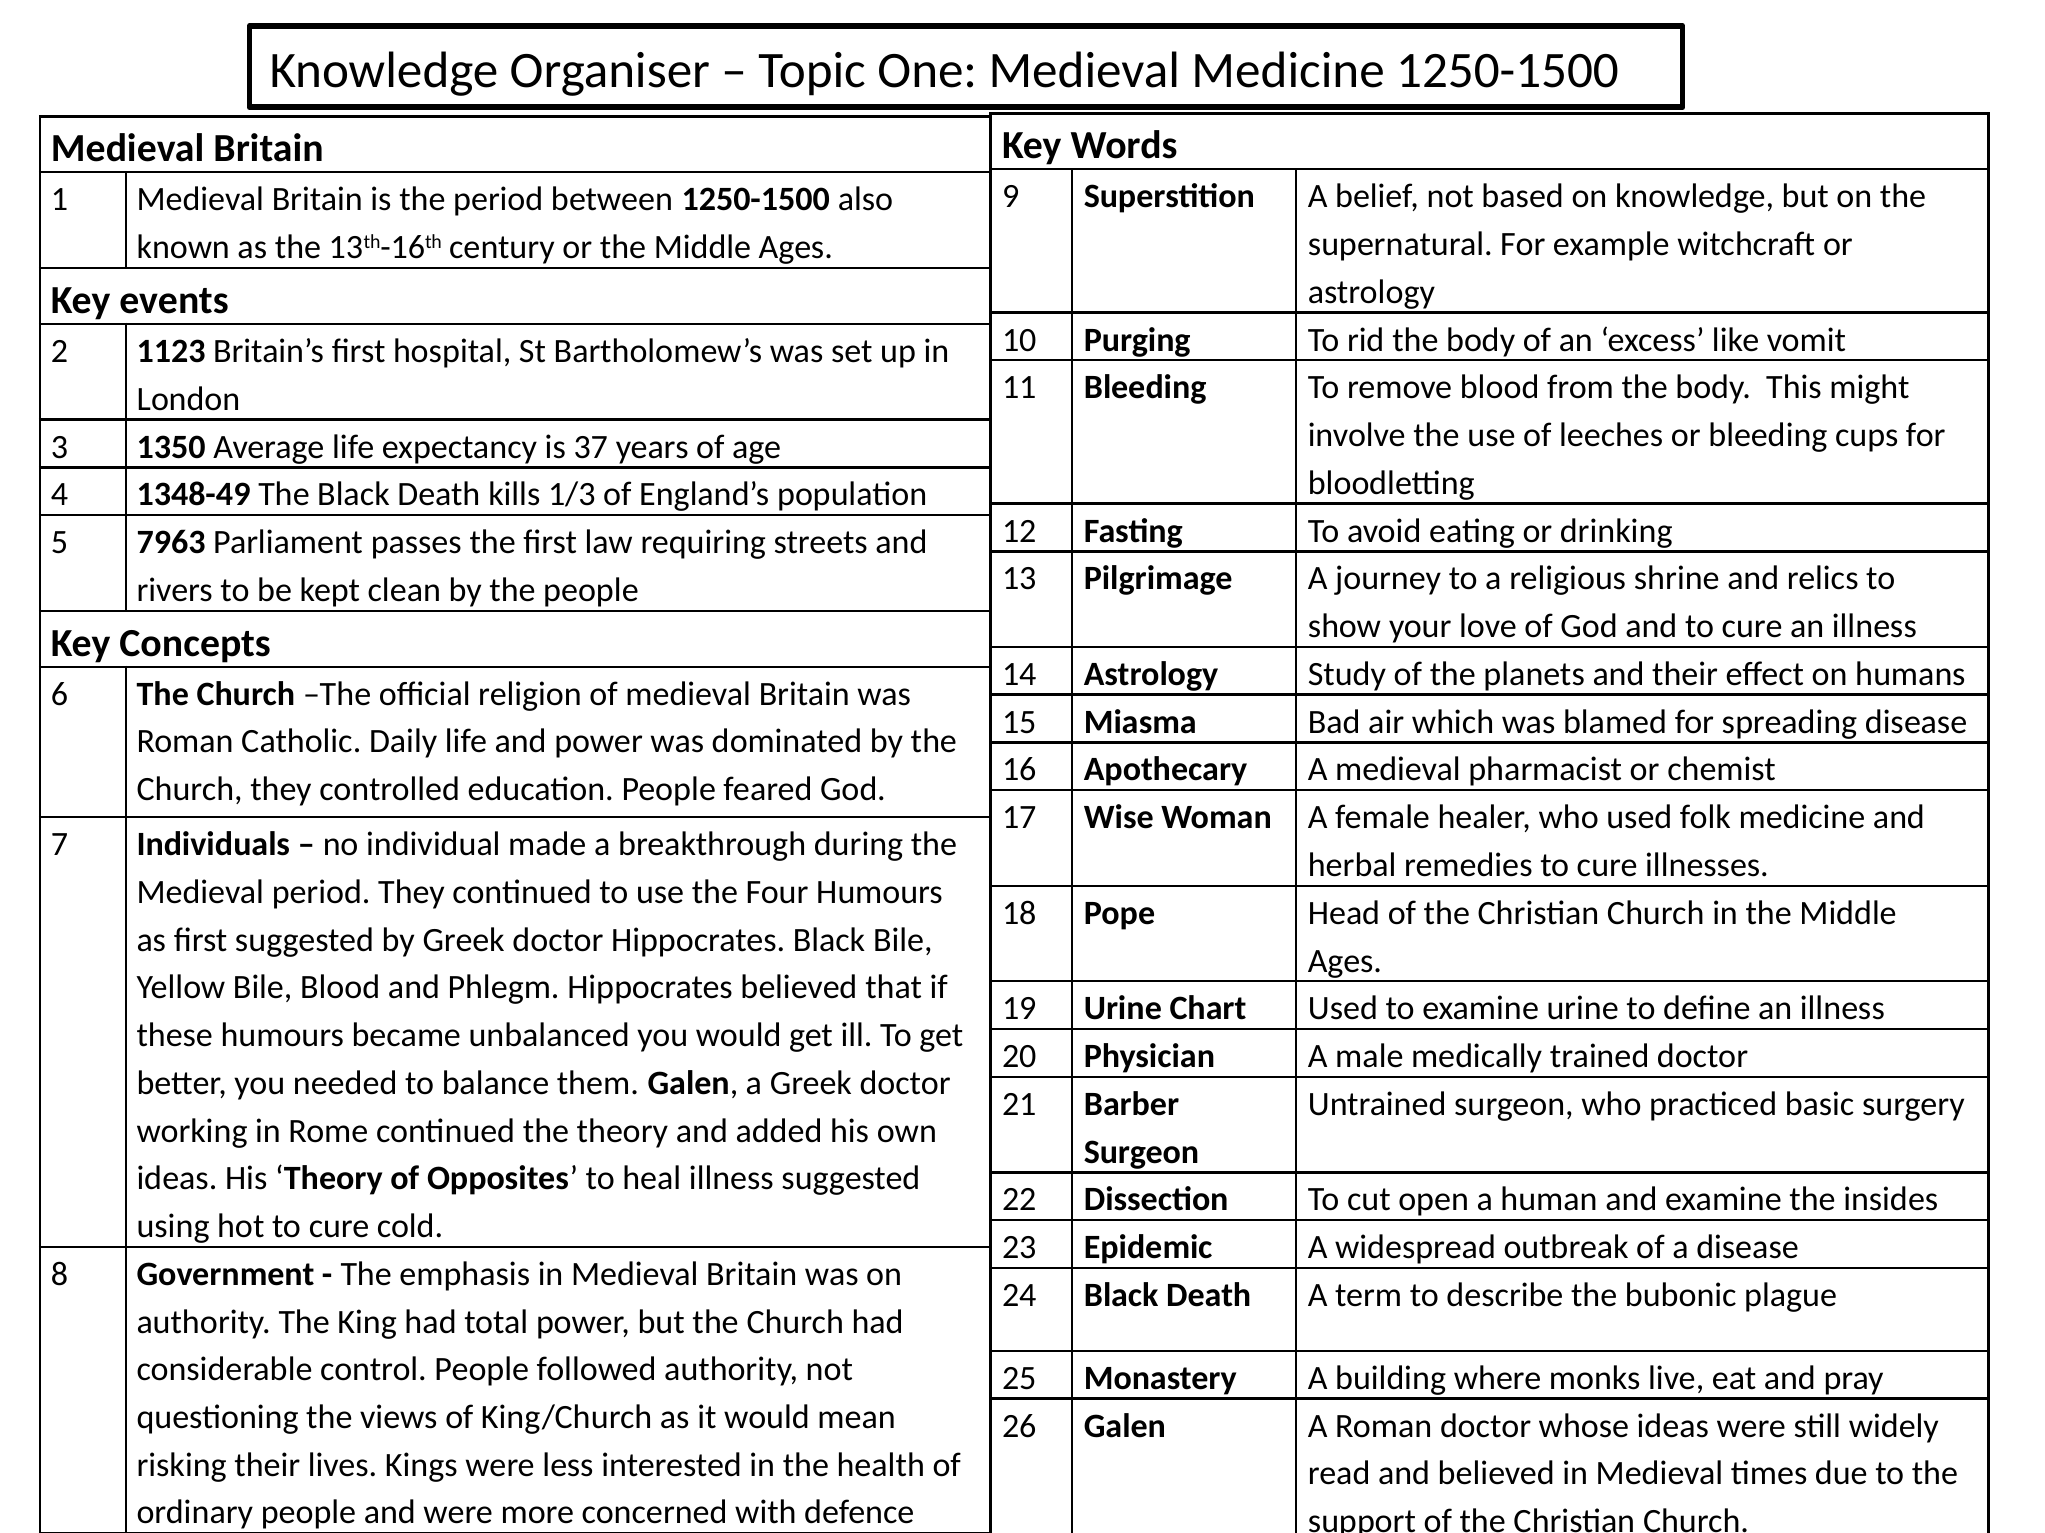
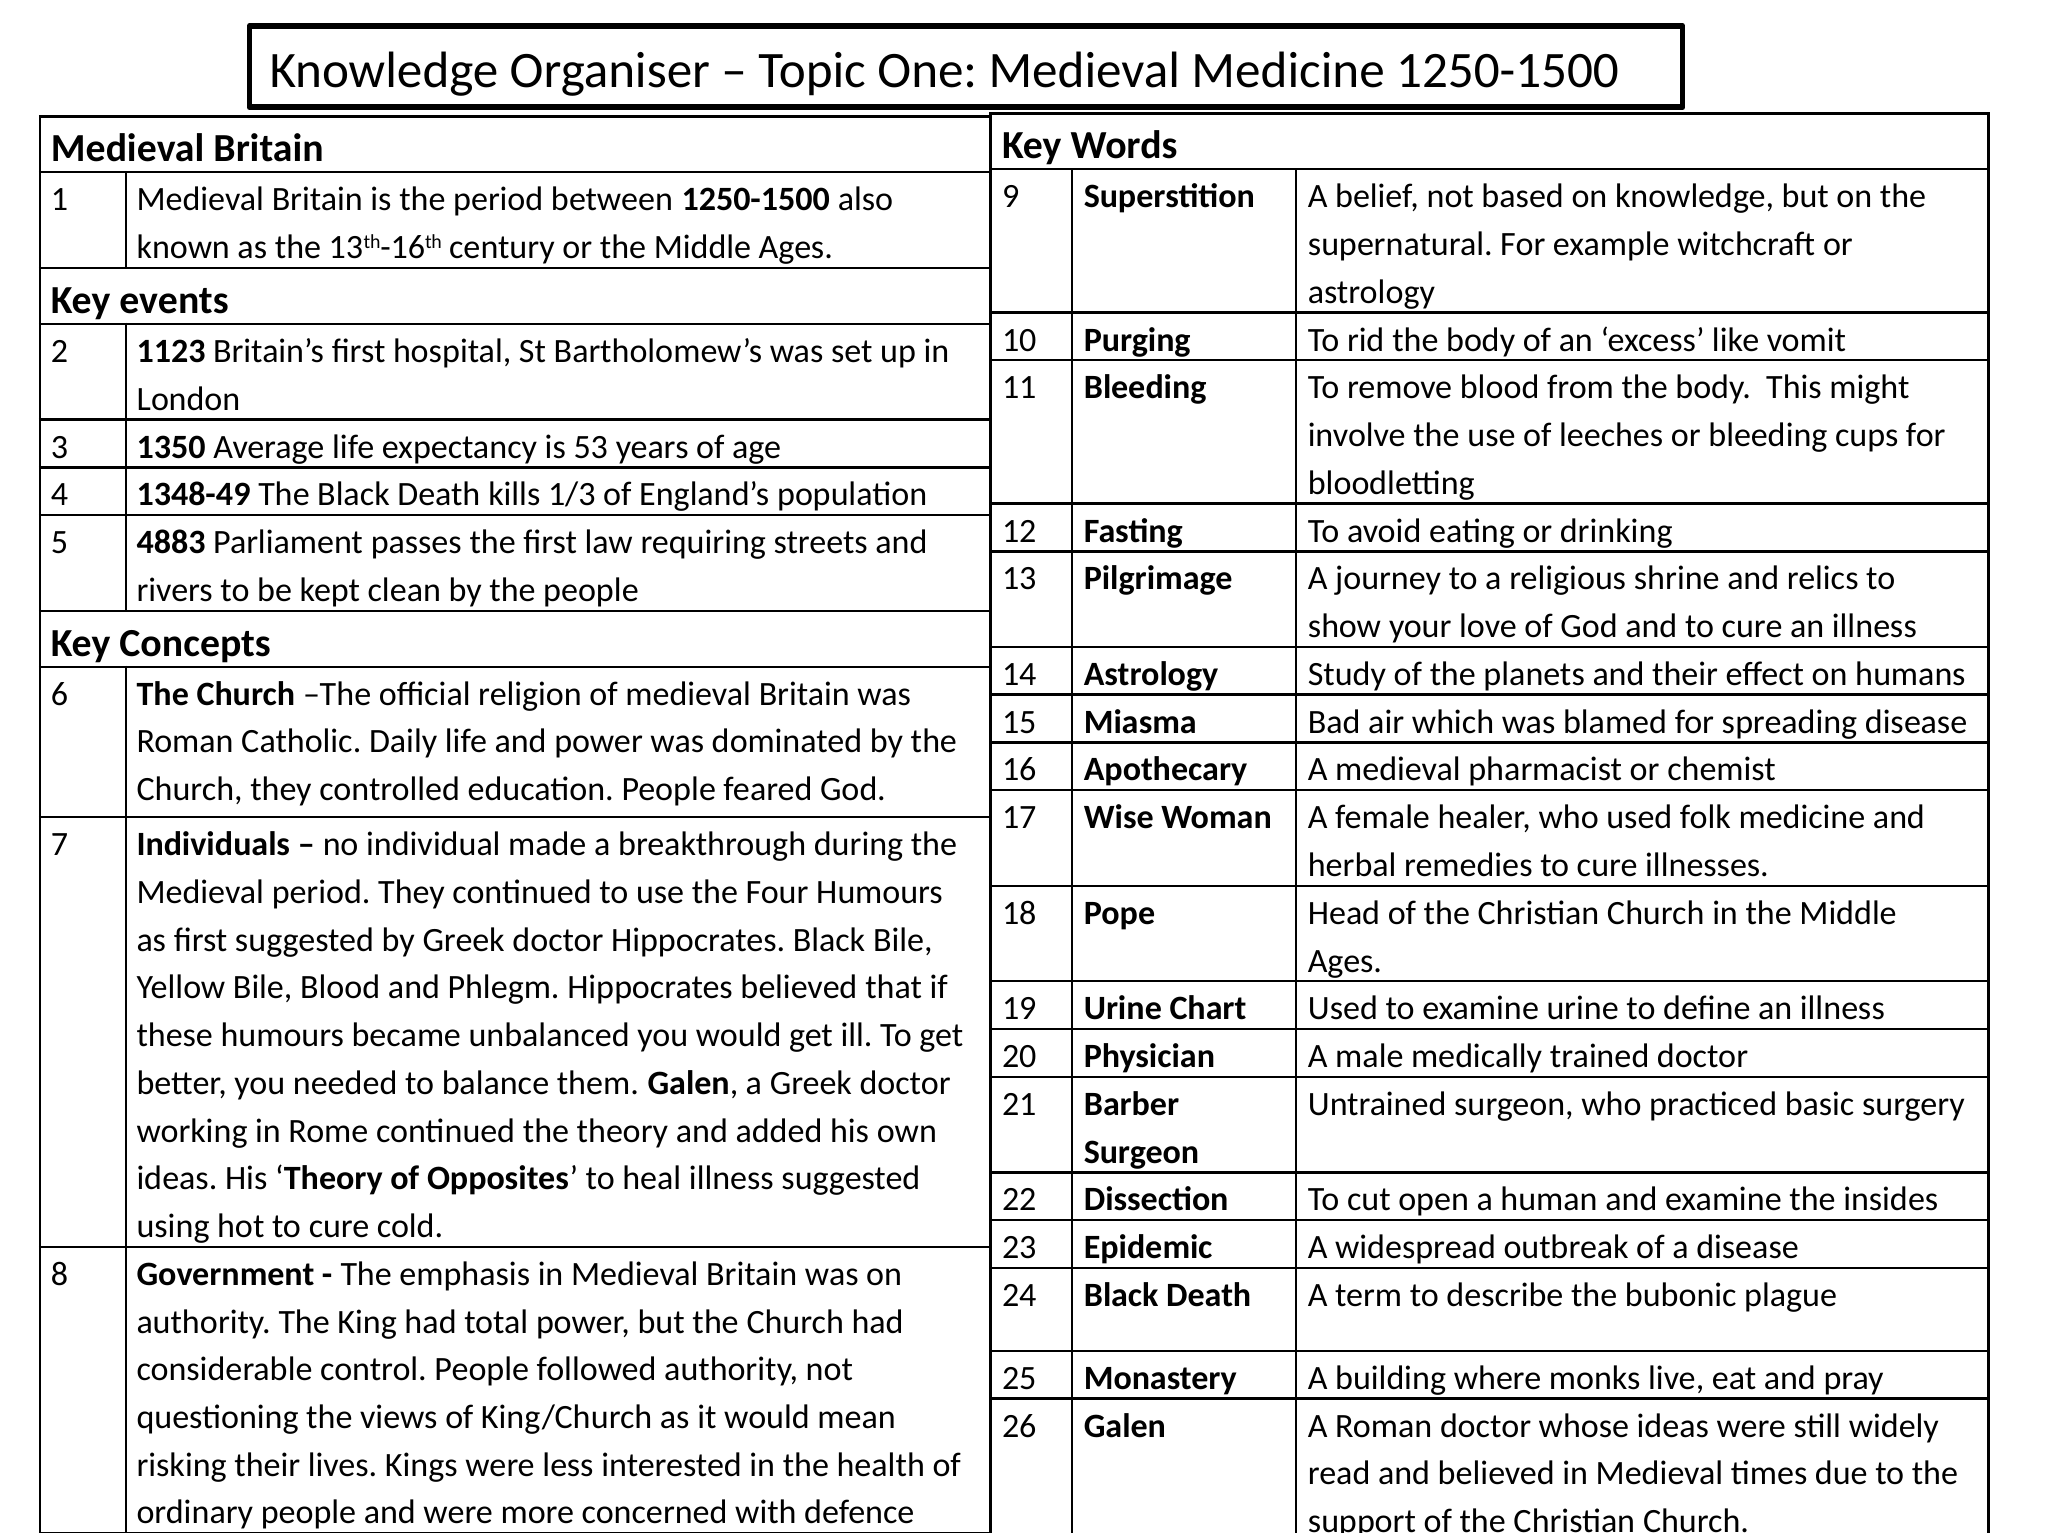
37: 37 -> 53 (591, 447)
7963: 7963 -> 4883 (171, 543)
